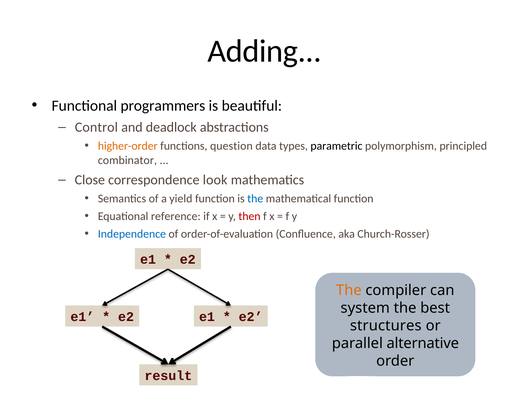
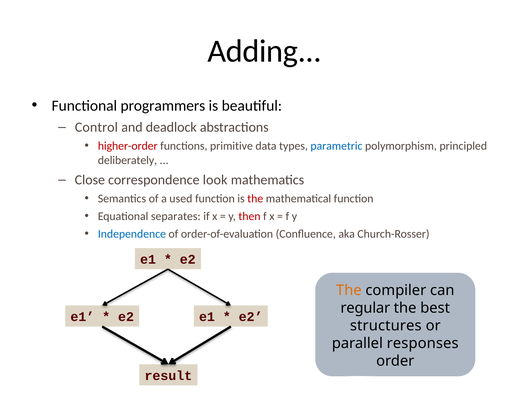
higher-order colour: orange -> red (128, 146)
question: question -> primitive (231, 146)
parametric colour: black -> blue (336, 146)
combinator: combinator -> deliberately (127, 160)
yield: yield -> used (181, 199)
the colour: blue -> red (255, 199)
reference: reference -> separates (176, 216)
system: system -> regular (365, 308)
alternative: alternative -> responses (423, 343)
